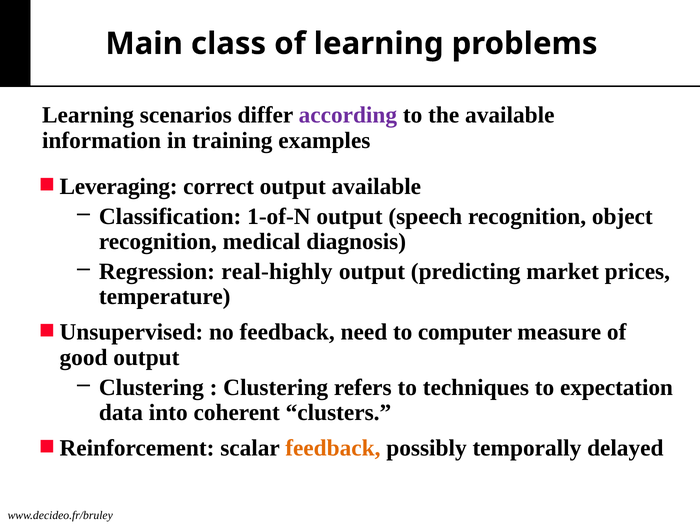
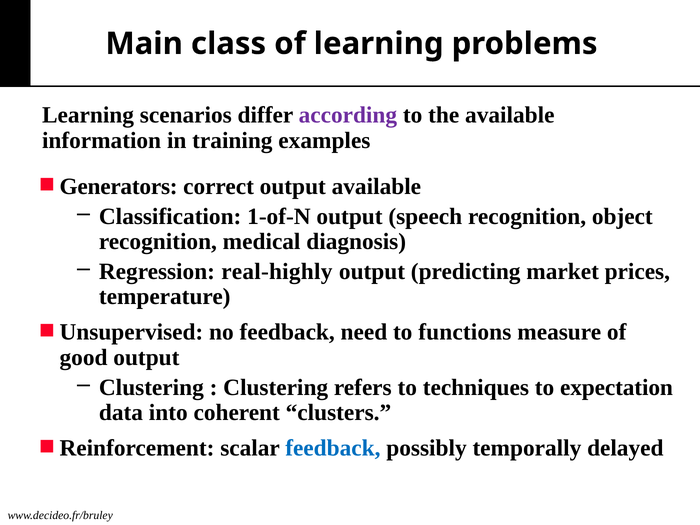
Leveraging: Leveraging -> Generators (119, 187)
computer: computer -> functions (465, 332)
feedback colour: orange -> blue (333, 448)
